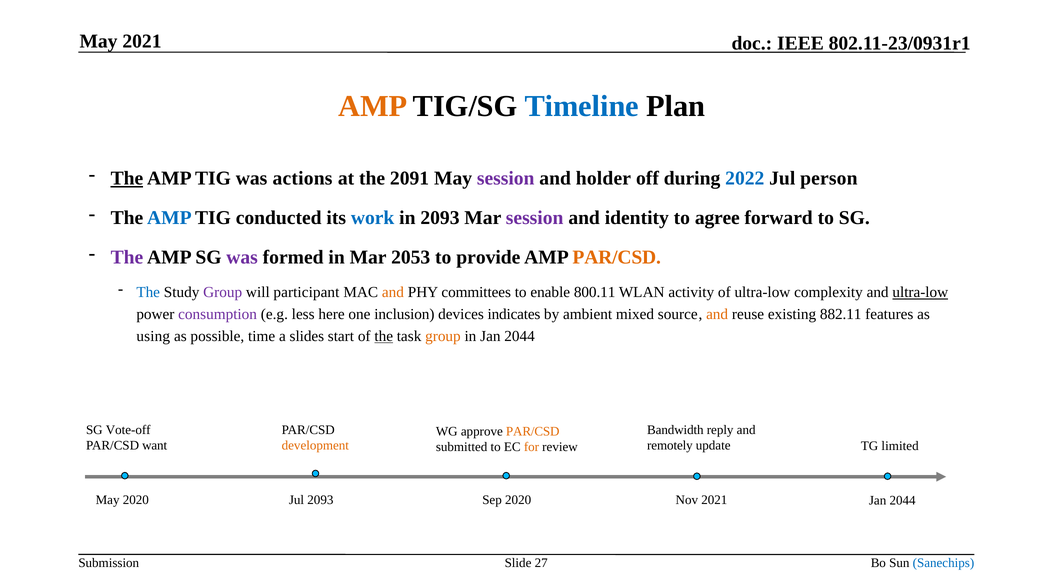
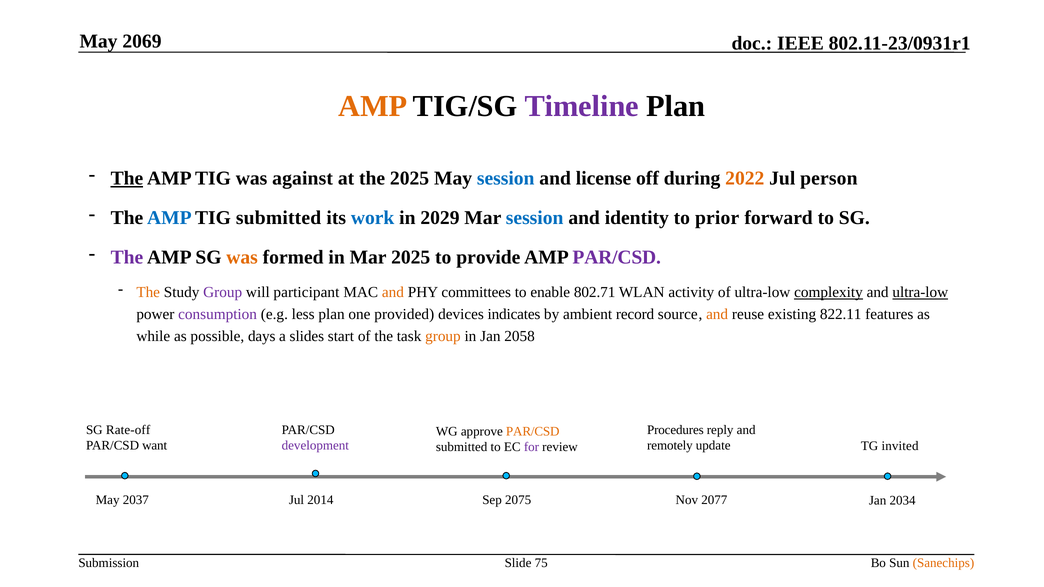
May 2021: 2021 -> 2069 (142, 42)
Timeline colour: blue -> purple (582, 106)
actions: actions -> against (303, 178)
the 2091: 2091 -> 2025 (410, 178)
session colour: purple -> blue (506, 178)
holder: holder -> license (604, 178)
2022 colour: blue -> orange (745, 178)
TIG conducted: conducted -> submitted (279, 218)
in 2093: 2093 -> 2029 (440, 218)
session colour: purple -> blue (535, 218)
agree: agree -> prior (717, 218)
was colour: purple -> orange (242, 258)
Mar 2053: 2053 -> 2025 (411, 258)
PAR/CSD colour: orange -> purple (617, 258)
The colour: blue -> orange (148, 292)
800.11: 800.11 -> 802.71 (595, 292)
complexity underline: none -> present (828, 292)
less here: here -> plan (332, 314)
inclusion: inclusion -> provided (404, 314)
mixed: mixed -> record (635, 314)
882.11: 882.11 -> 822.11 (841, 314)
using: using -> while (153, 336)
time: time -> days (262, 336)
the underline: present -> none (384, 336)
in Jan 2044: 2044 -> 2058 (520, 336)
Vote-off: Vote-off -> Rate-off (128, 430)
Bandwidth: Bandwidth -> Procedures (675, 430)
development colour: orange -> purple (315, 446)
limited: limited -> invited (900, 446)
for colour: orange -> purple (531, 447)
May 2020: 2020 -> 2037 (136, 500)
Jul 2093: 2093 -> 2014 (320, 500)
Sep 2020: 2020 -> 2075 (518, 500)
Nov 2021: 2021 -> 2077 (714, 500)
2044: 2044 -> 2034 (903, 501)
27: 27 -> 75 (541, 563)
Sanechips colour: blue -> orange (943, 563)
